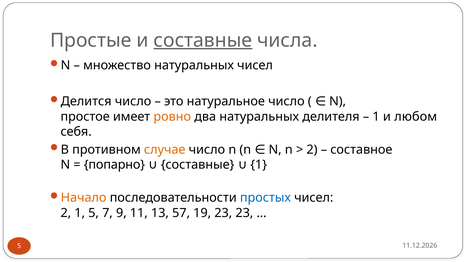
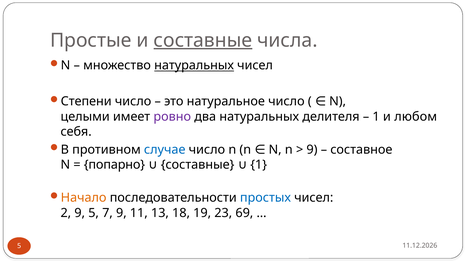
натуральных underline: none -> present (194, 66)
Делится: Делится -> Степени (86, 101)
простое: простое -> целыми (85, 117)
ровно colour: orange -> purple (172, 117)
случае colour: orange -> blue (165, 150)
2: 2 -> 9 (312, 150)
2 1: 1 -> 9 (80, 213)
57: 57 -> 18 (181, 213)
23 23: 23 -> 69 (244, 213)
